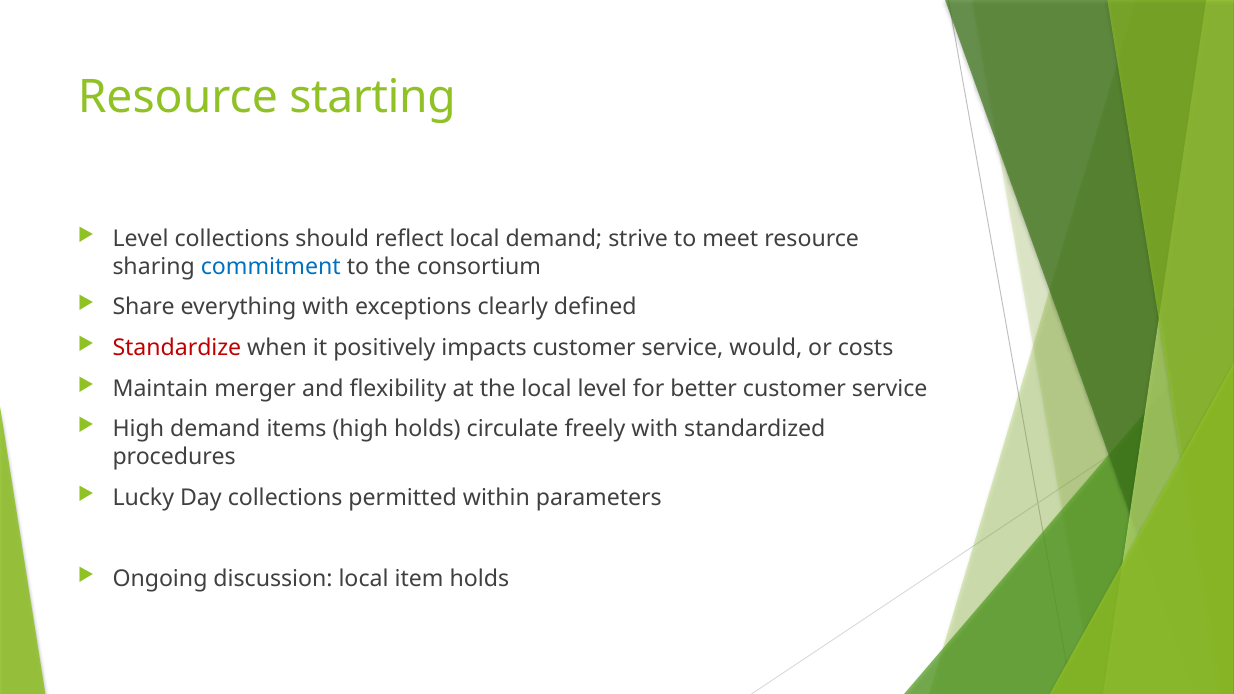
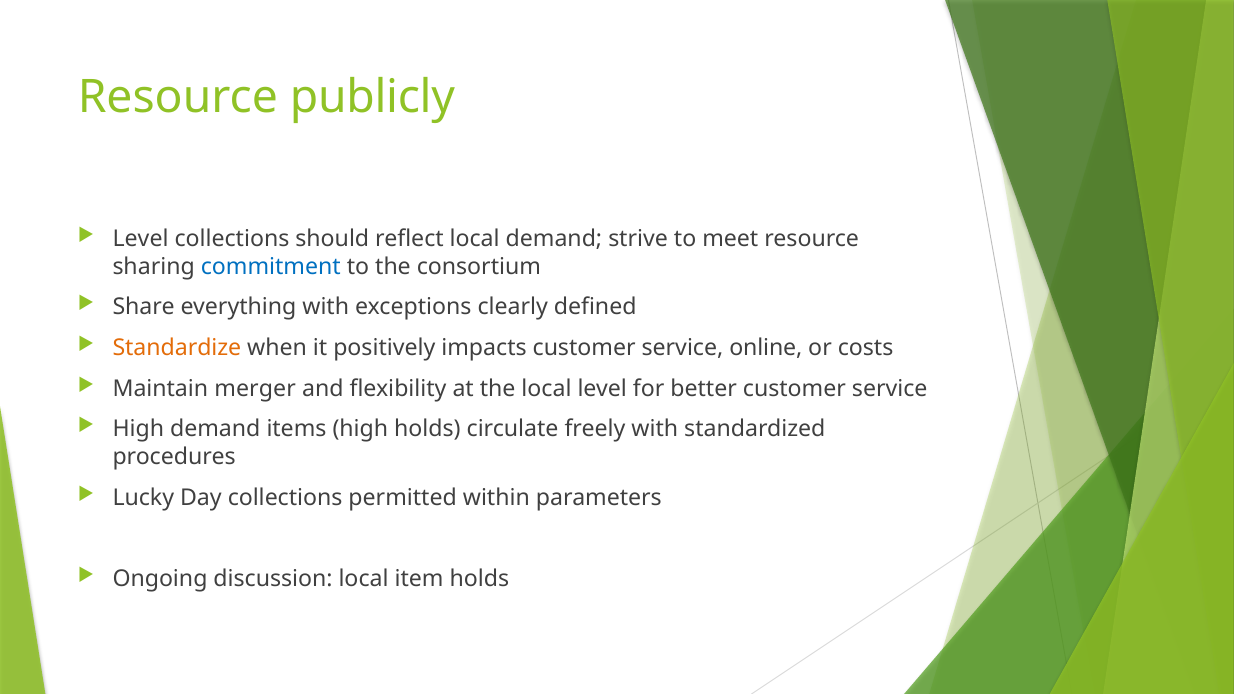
starting: starting -> publicly (372, 97)
Standardize colour: red -> orange (177, 348)
would: would -> online (766, 348)
